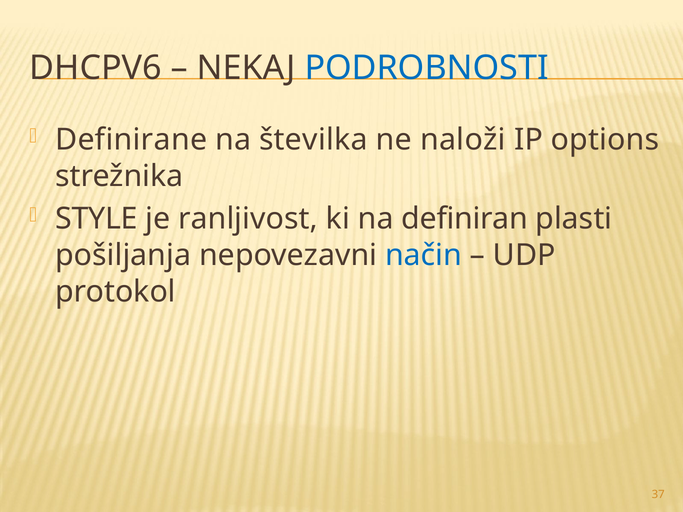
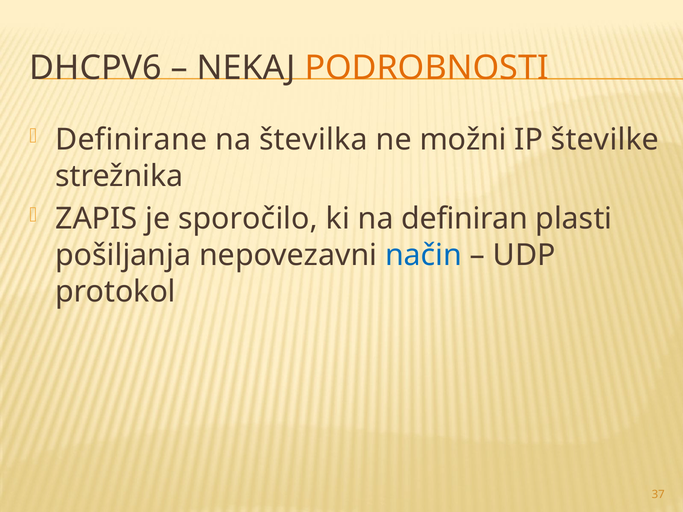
PODROBNOSTI colour: blue -> orange (427, 68)
naloži: naloži -> možni (463, 140)
options: options -> številke (605, 140)
STYLE: STYLE -> ZAPIS (96, 219)
ranljivost: ranljivost -> sporočilo (248, 219)
